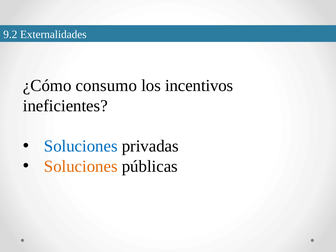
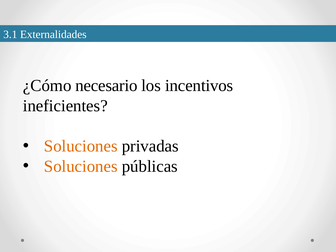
9.2: 9.2 -> 3.1 (10, 34)
consumo: consumo -> necesario (106, 86)
Soluciones colour: blue -> orange (81, 146)
